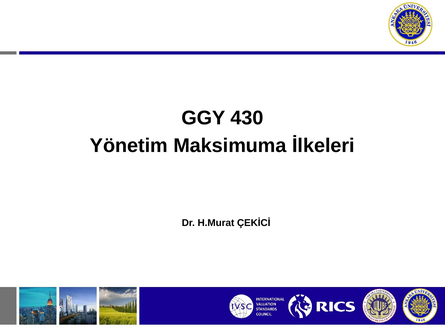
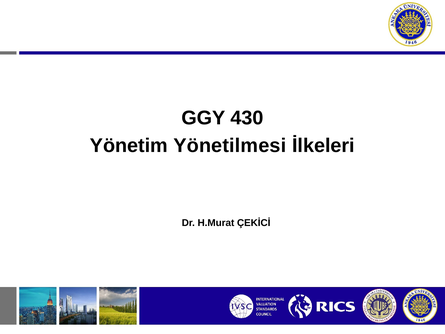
Maksimuma: Maksimuma -> Yönetilmesi (230, 145)
